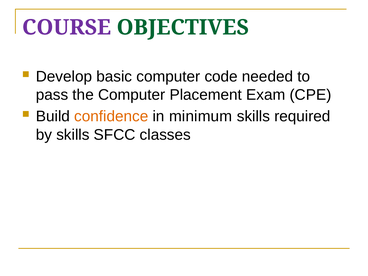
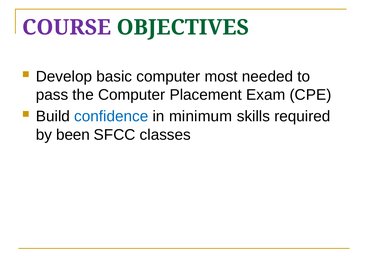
code: code -> most (221, 77)
confidence colour: orange -> blue (111, 116)
by skills: skills -> been (73, 135)
